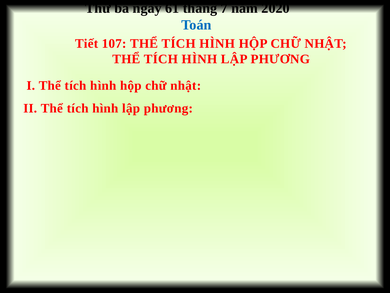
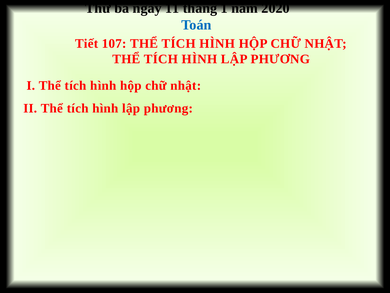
61: 61 -> 11 (172, 8)
7: 7 -> 1 (224, 8)
